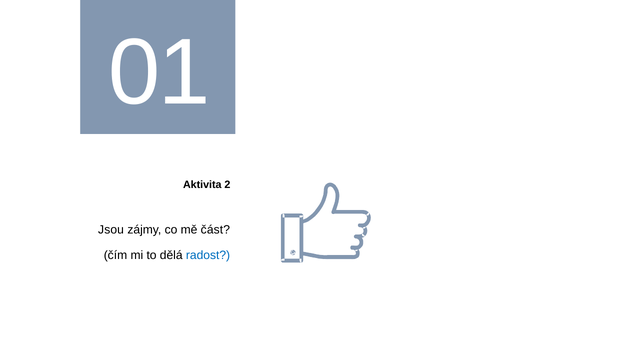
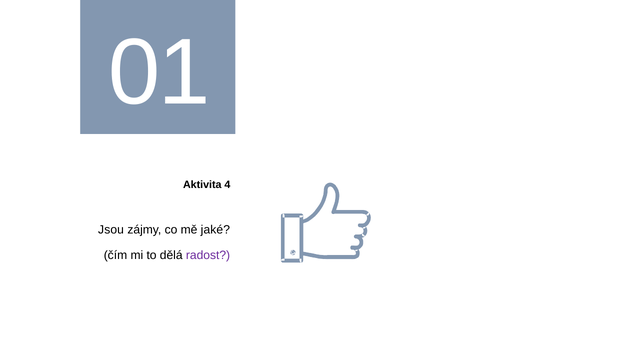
2: 2 -> 4 (227, 185)
část: část -> jaké (215, 230)
radost colour: blue -> purple (208, 255)
